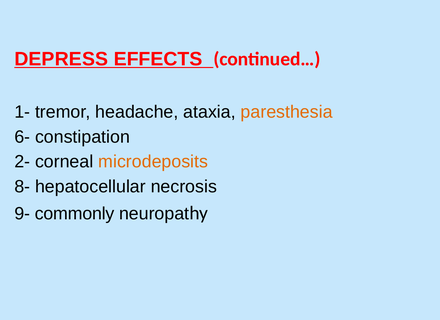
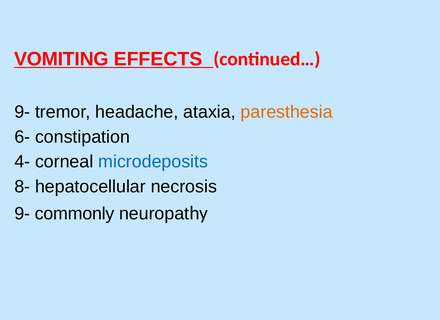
DEPRESS: DEPRESS -> VOMITING (61, 59)
1-: 1- -> 9- (22, 112)
2-: 2- -> 4- (22, 162)
microdeposits colour: orange -> blue (153, 162)
